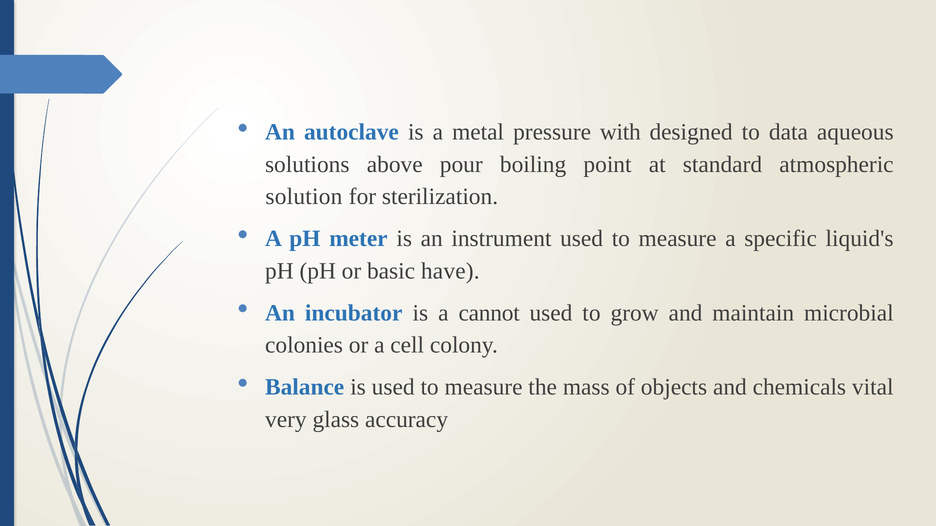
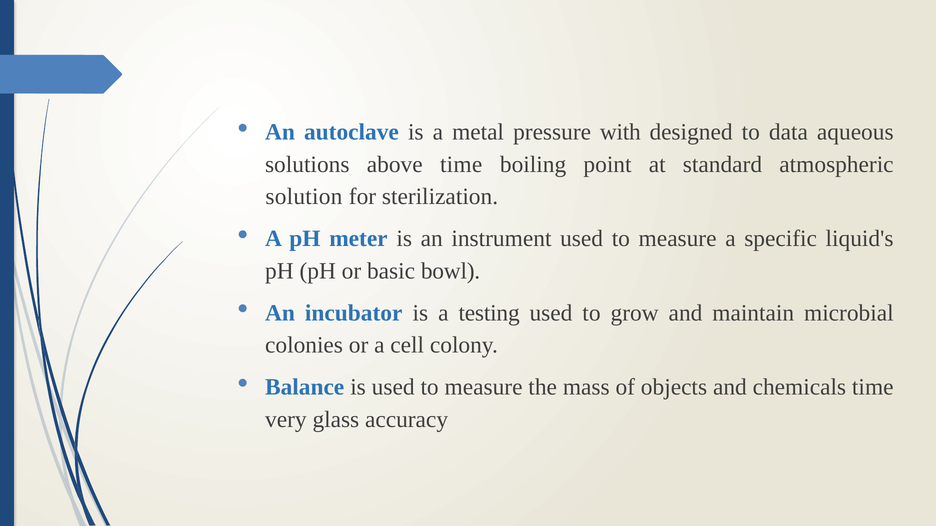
above pour: pour -> time (461, 165)
have: have -> bowl (451, 271)
cannot: cannot -> testing (489, 313)
chemicals vital: vital -> time (873, 388)
